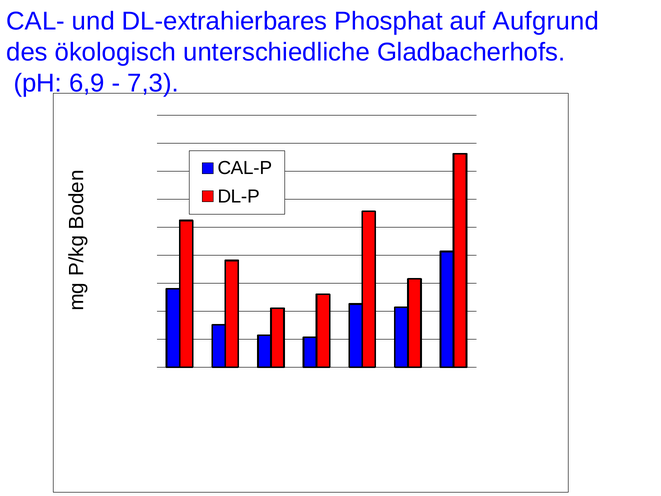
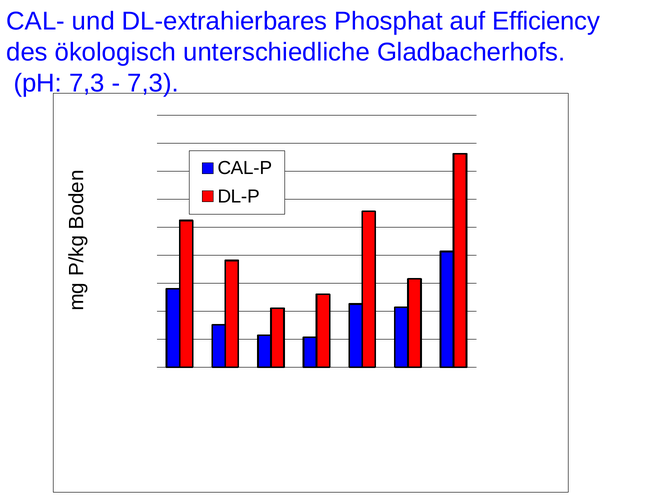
Aufgrund: Aufgrund -> Efficiency (546, 21)
pH 6,9: 6,9 -> 7,3 (87, 83)
